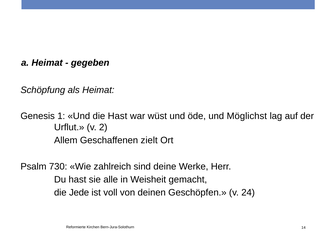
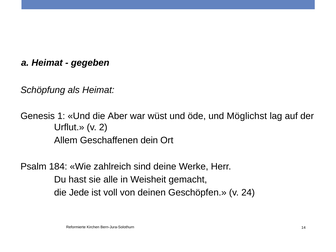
die Hast: Hast -> Aber (118, 116)
zielt: zielt -> dein (149, 140)
730: 730 -> 184 (58, 166)
